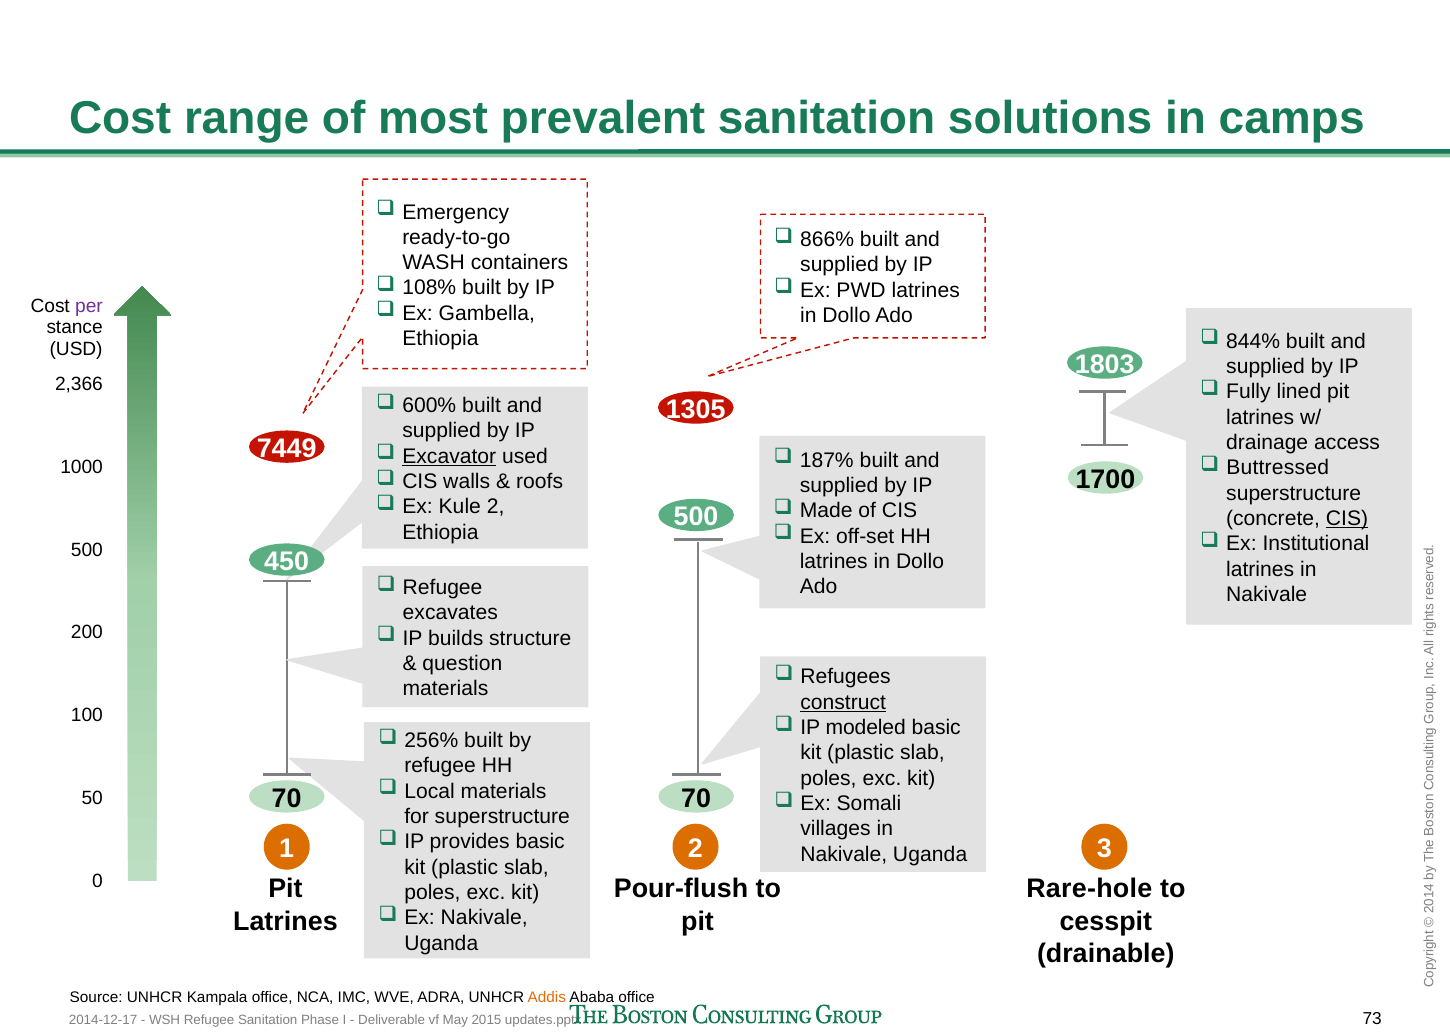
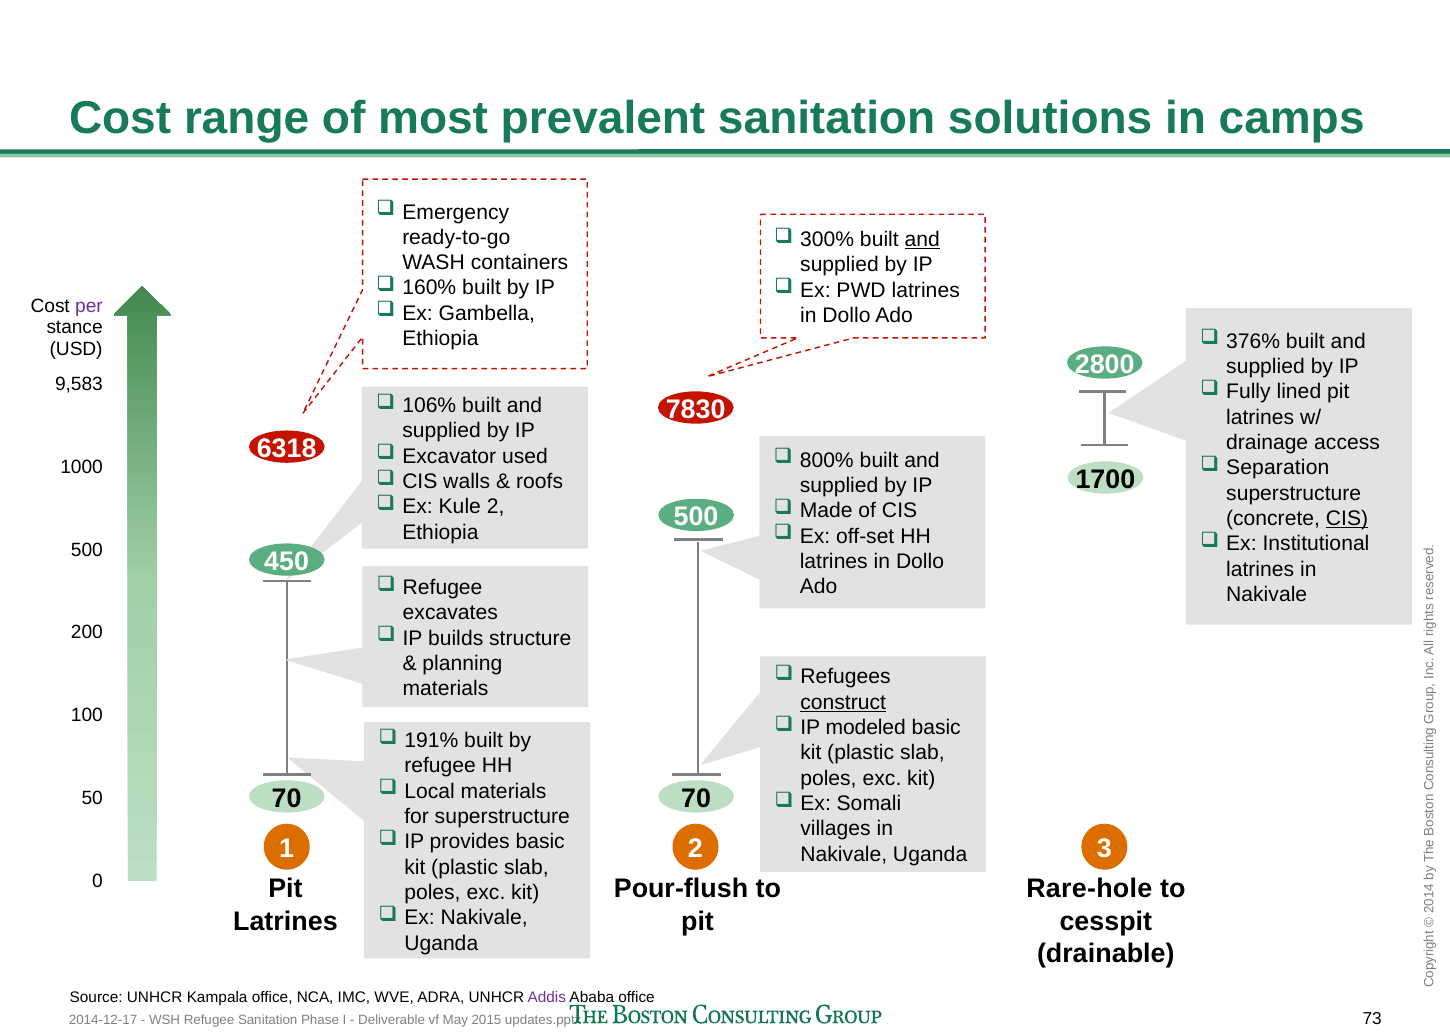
866%: 866% -> 300% (827, 240)
and underline: none -> present (922, 240)
108%: 108% -> 160% (429, 288)
844%: 844% -> 376% (1253, 342)
1803: 1803 -> 2800 (1105, 365)
2,366: 2,366 -> 9,583 (79, 384)
600%: 600% -> 106% (429, 406)
1305: 1305 -> 7830 (696, 410)
7449: 7449 -> 6318 (287, 449)
Excavator underline: present -> none (449, 457)
187%: 187% -> 800% (827, 461)
Buttressed: Buttressed -> Separation (1278, 468)
question: question -> planning (462, 664)
256%: 256% -> 191% (431, 741)
Addis colour: orange -> purple (547, 998)
